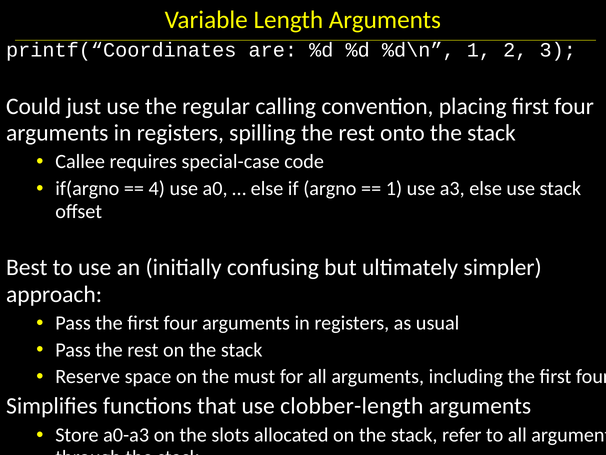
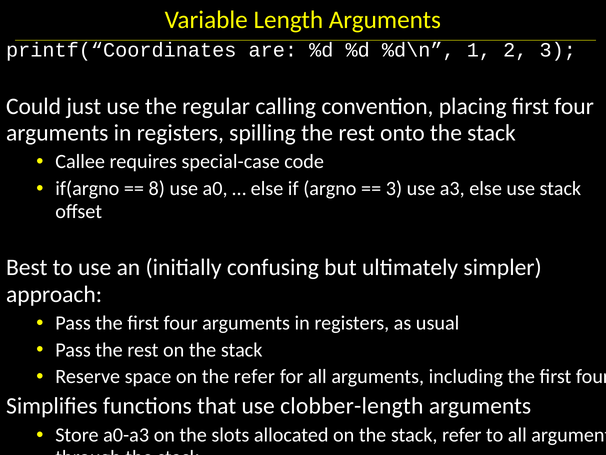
4: 4 -> 8 (157, 188)
1: 1 -> 3 (394, 188)
the must: must -> refer (254, 376)
